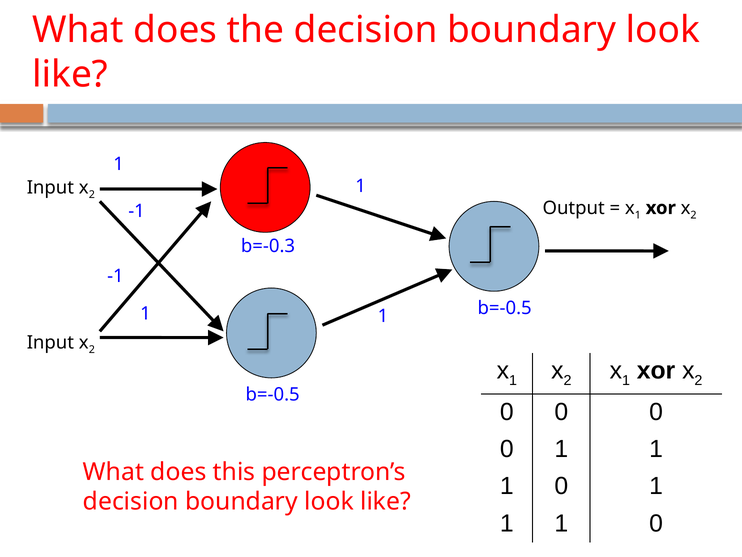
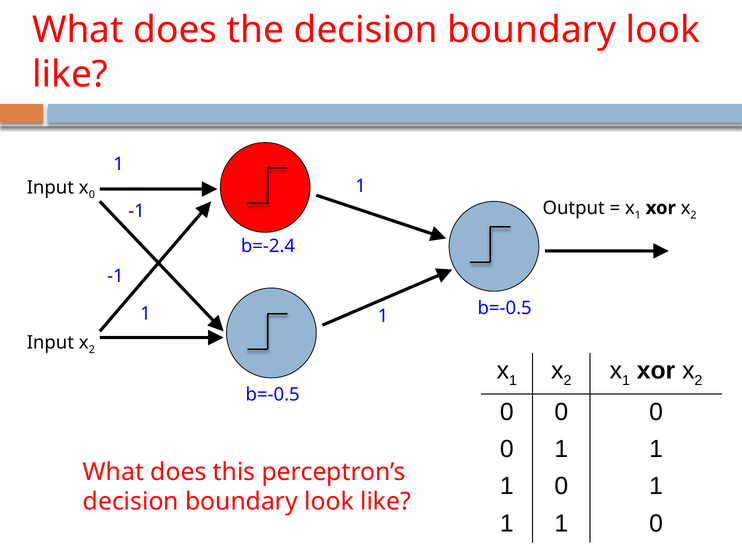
2: 2 -> 0 (92, 195)
b=-0.3: b=-0.3 -> b=-2.4 (268, 246)
